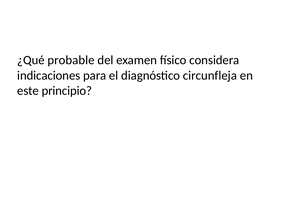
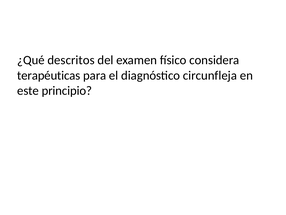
probable: probable -> descritos (71, 60)
indicaciones: indicaciones -> terapéuticas (49, 75)
